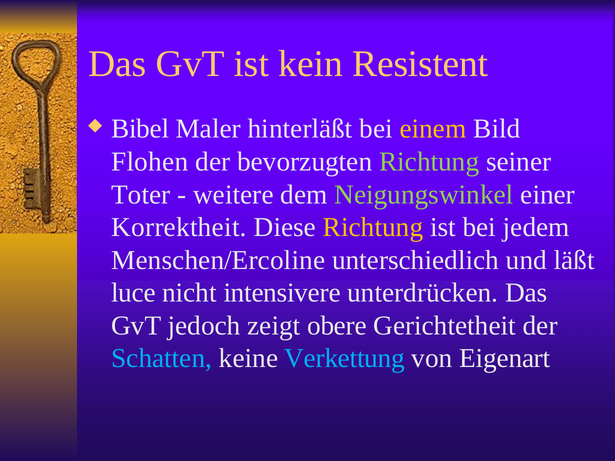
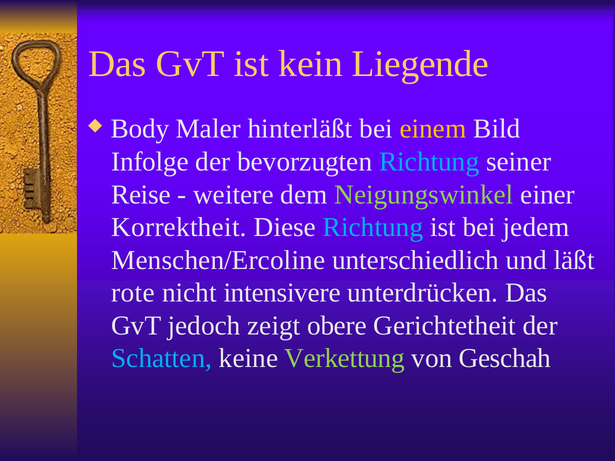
Resistent: Resistent -> Liegende (420, 64)
Bibel: Bibel -> Body (140, 129)
Flohen: Flohen -> Infolge (150, 162)
Richtung colour: light green -> light blue (429, 162)
Toter: Toter -> Reise (141, 195)
Richtung colour: yellow -> light blue (373, 227)
luce: luce -> rote (133, 293)
Verkettung colour: light blue -> light green (345, 359)
Eigenart: Eigenart -> Geschah (505, 359)
